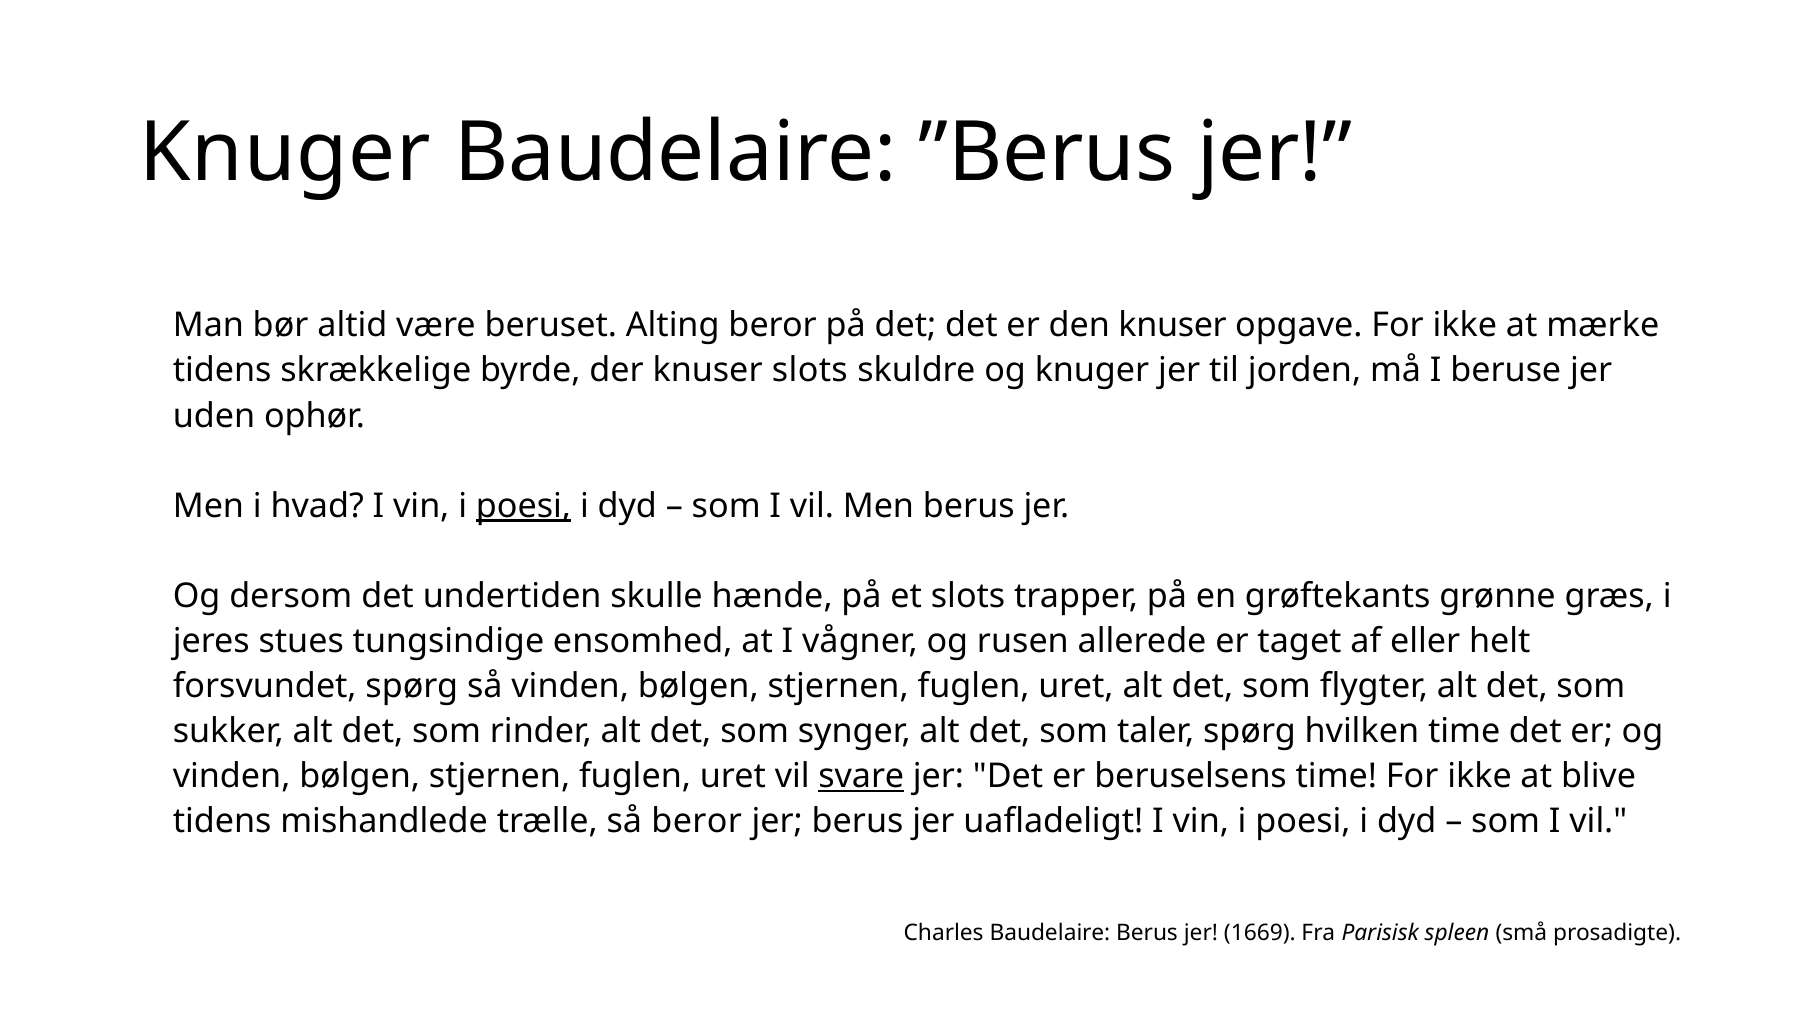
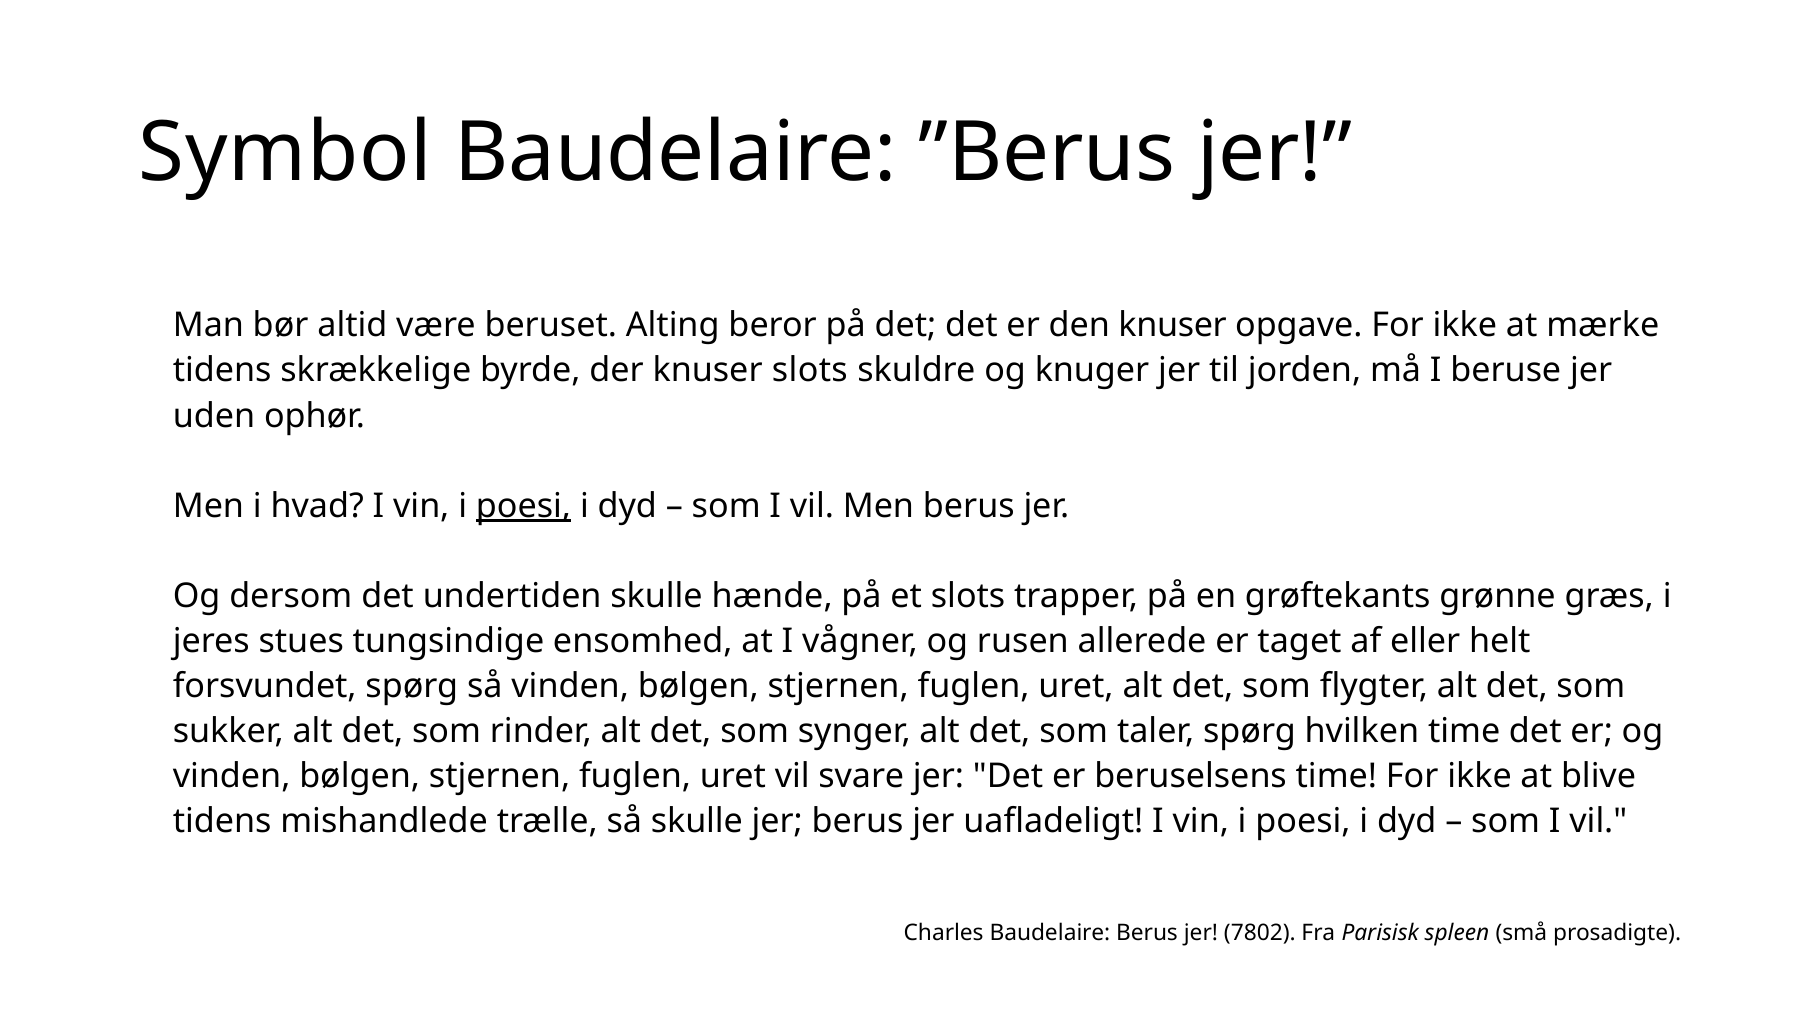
Knuger: Knuger -> Symbol (285, 153)
svare underline: present -> none (861, 776)
så beror: beror -> skulle (697, 821)
1669: 1669 -> 7802 (1260, 933)
